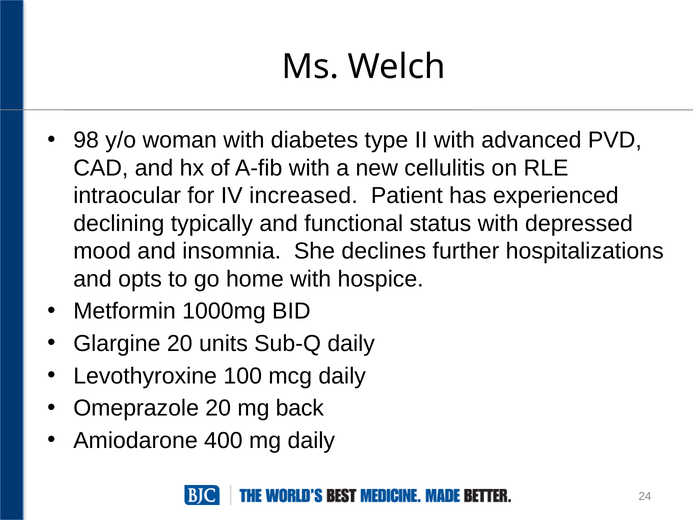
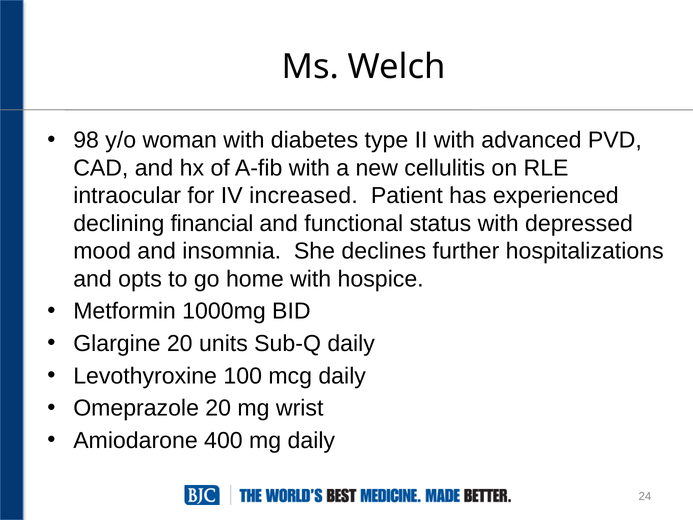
typically: typically -> financial (212, 223)
back: back -> wrist (300, 408)
